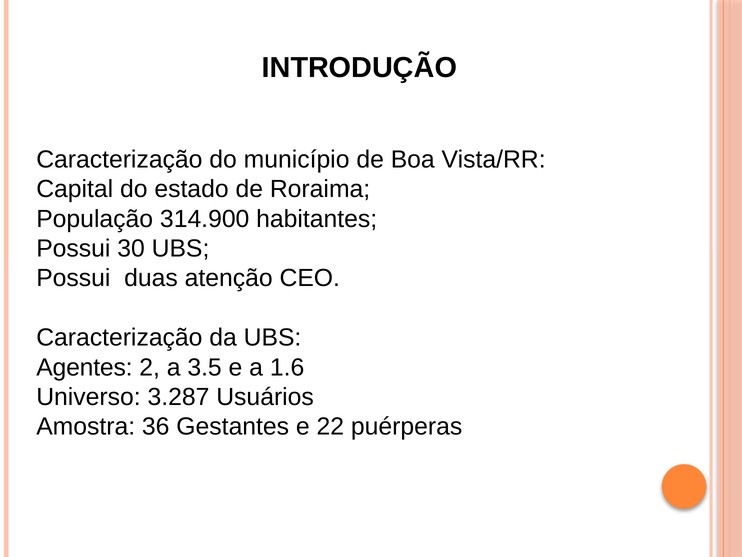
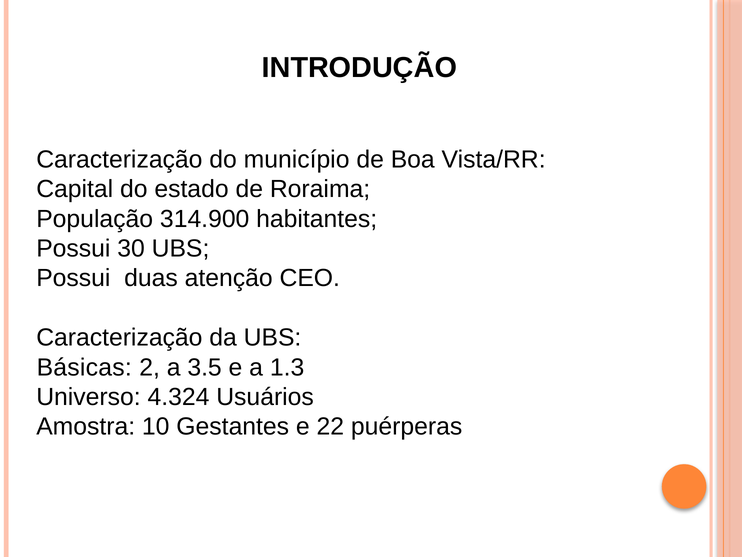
Agentes: Agentes -> Básicas (84, 367)
1.6: 1.6 -> 1.3 (287, 367)
3.287: 3.287 -> 4.324 (178, 397)
36: 36 -> 10 (156, 426)
